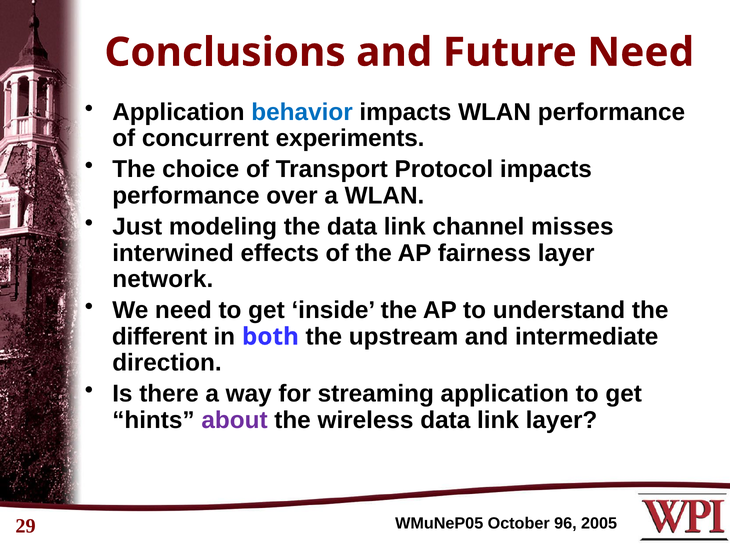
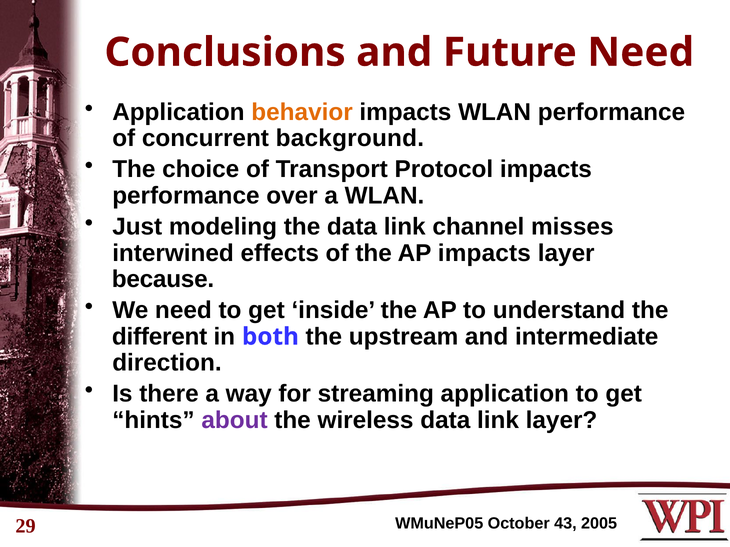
behavior colour: blue -> orange (302, 112)
experiments: experiments -> background (350, 138)
AP fairness: fairness -> impacts (484, 253)
network: network -> because (163, 280)
96: 96 -> 43 (565, 524)
